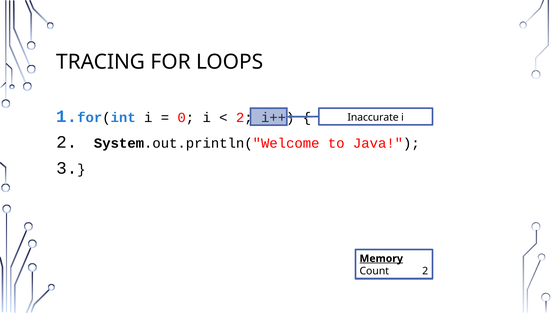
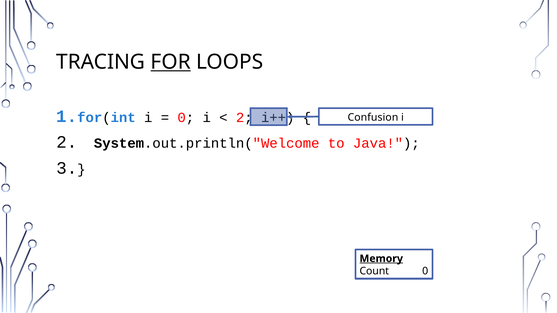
FOR underline: none -> present (171, 62)
Inaccurate: Inaccurate -> Confusion (373, 117)
Count 2: 2 -> 0 (425, 271)
